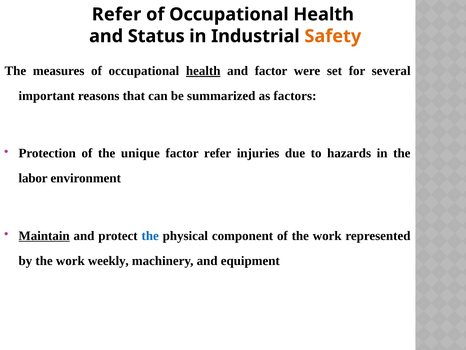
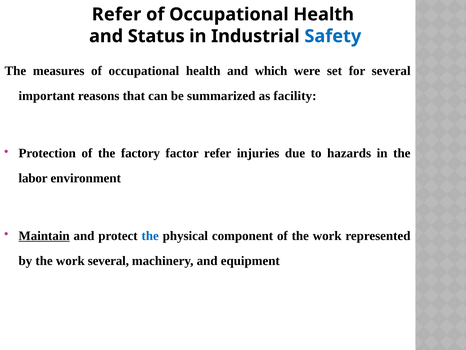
Safety colour: orange -> blue (333, 36)
health underline: present -> none (203, 71)
and factor: factor -> which (271, 71)
factors: factors -> facility (295, 96)
unique: unique -> factory (140, 153)
work weekly: weekly -> several (108, 260)
